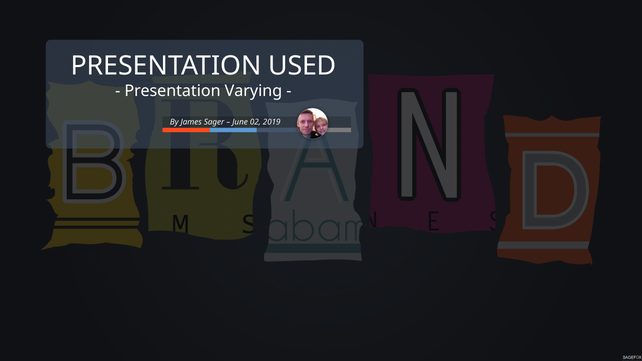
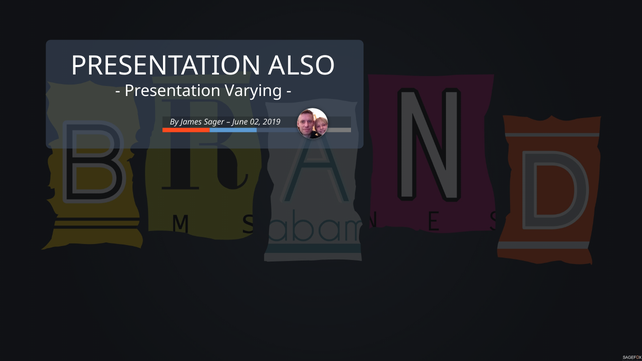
USED: USED -> ALSO (302, 66)
